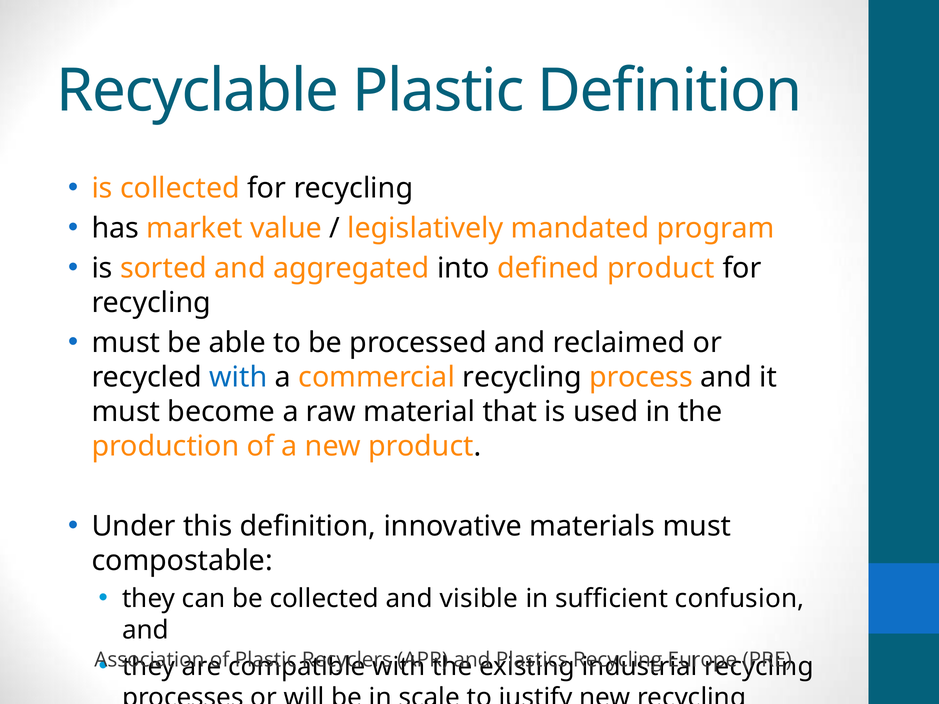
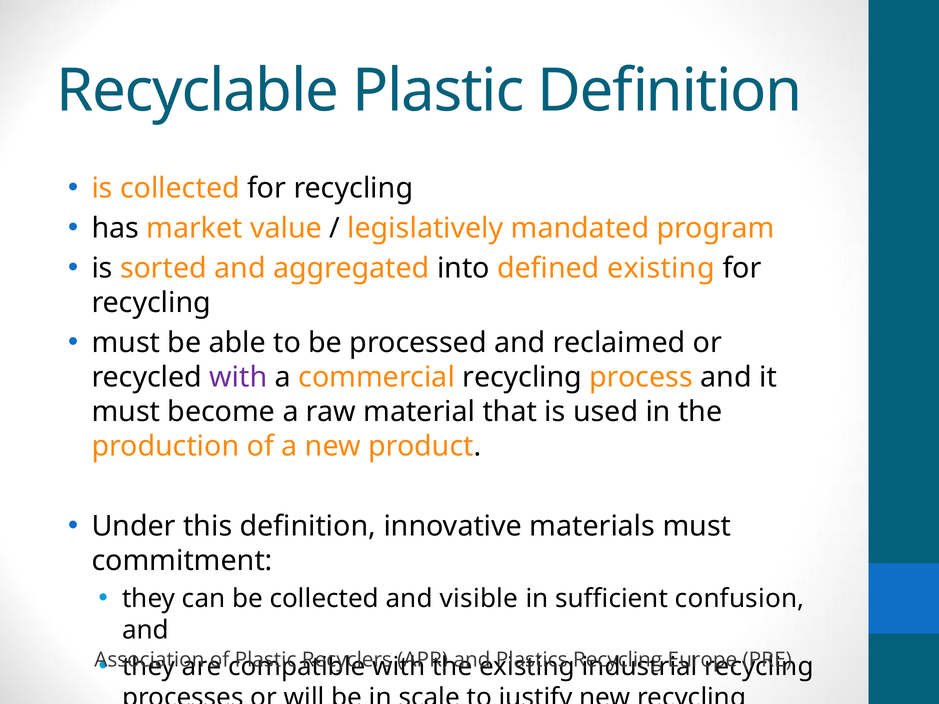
defined product: product -> existing (661, 269)
with colour: blue -> purple (238, 378)
compostable: compostable -> commitment (182, 561)
